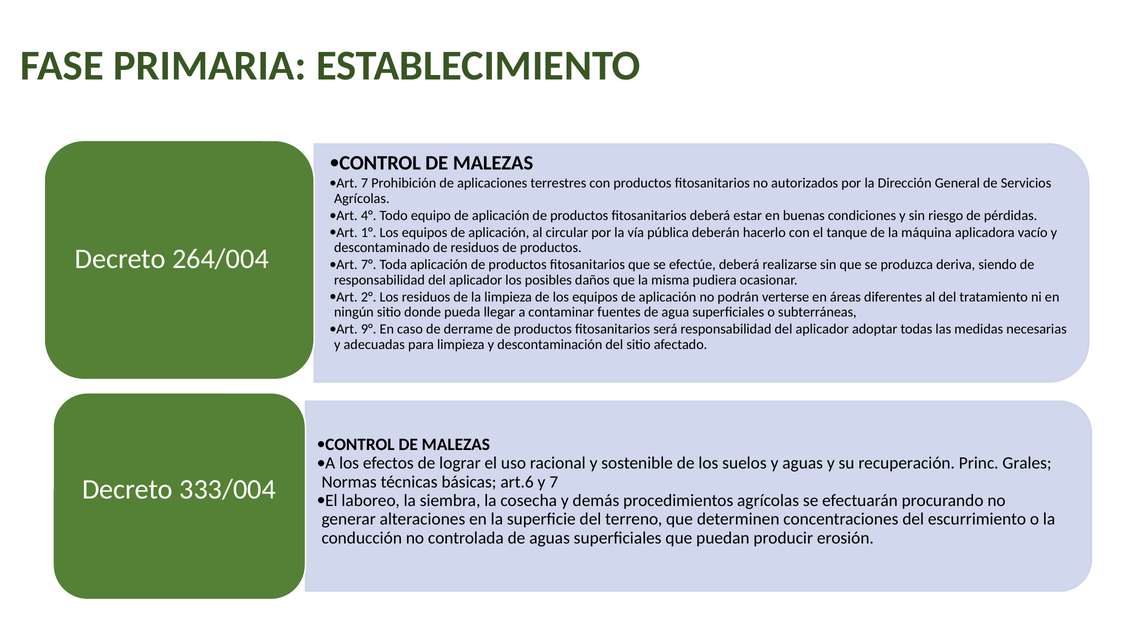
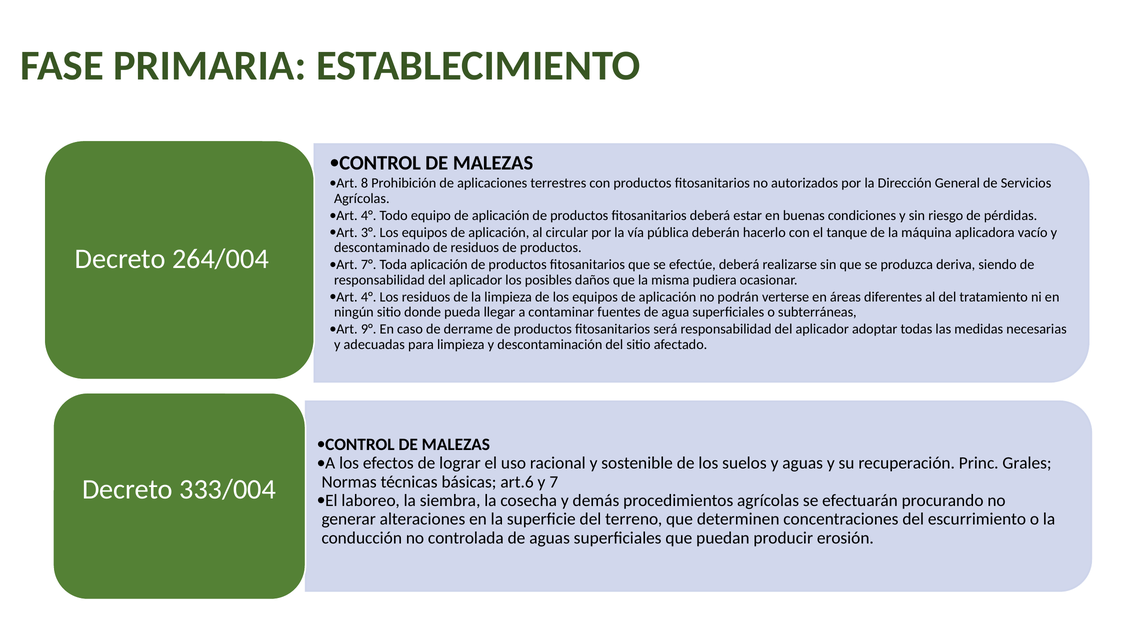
Art 7: 7 -> 8 (364, 183)
1°: 1° -> 3° (369, 232)
2°: 2° -> 4° (369, 297)
